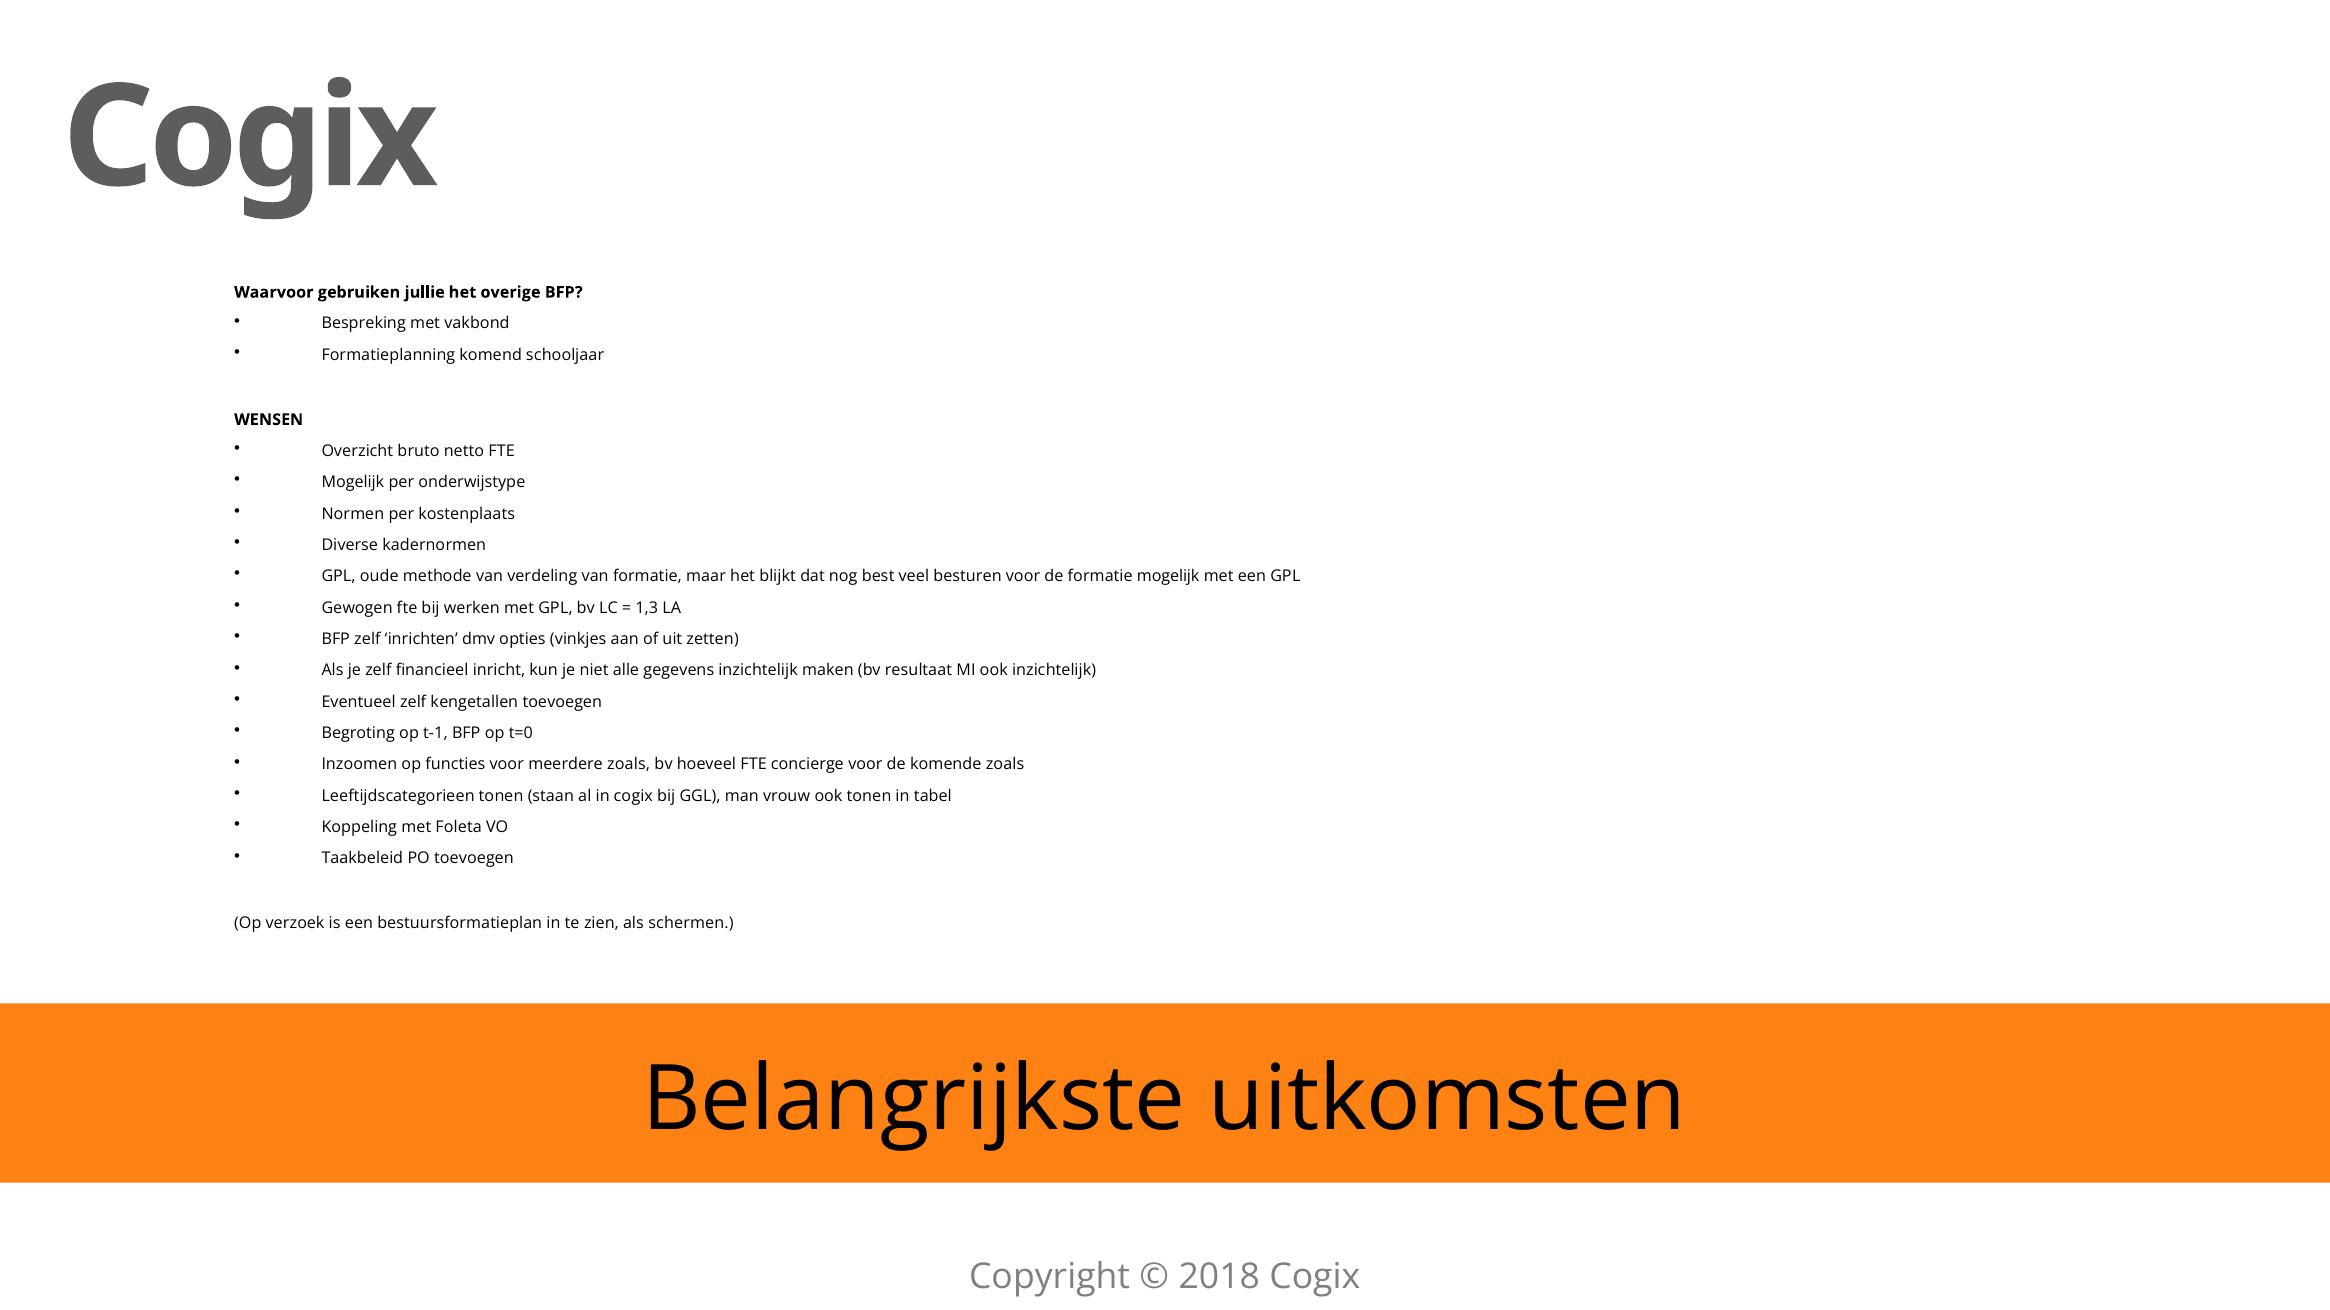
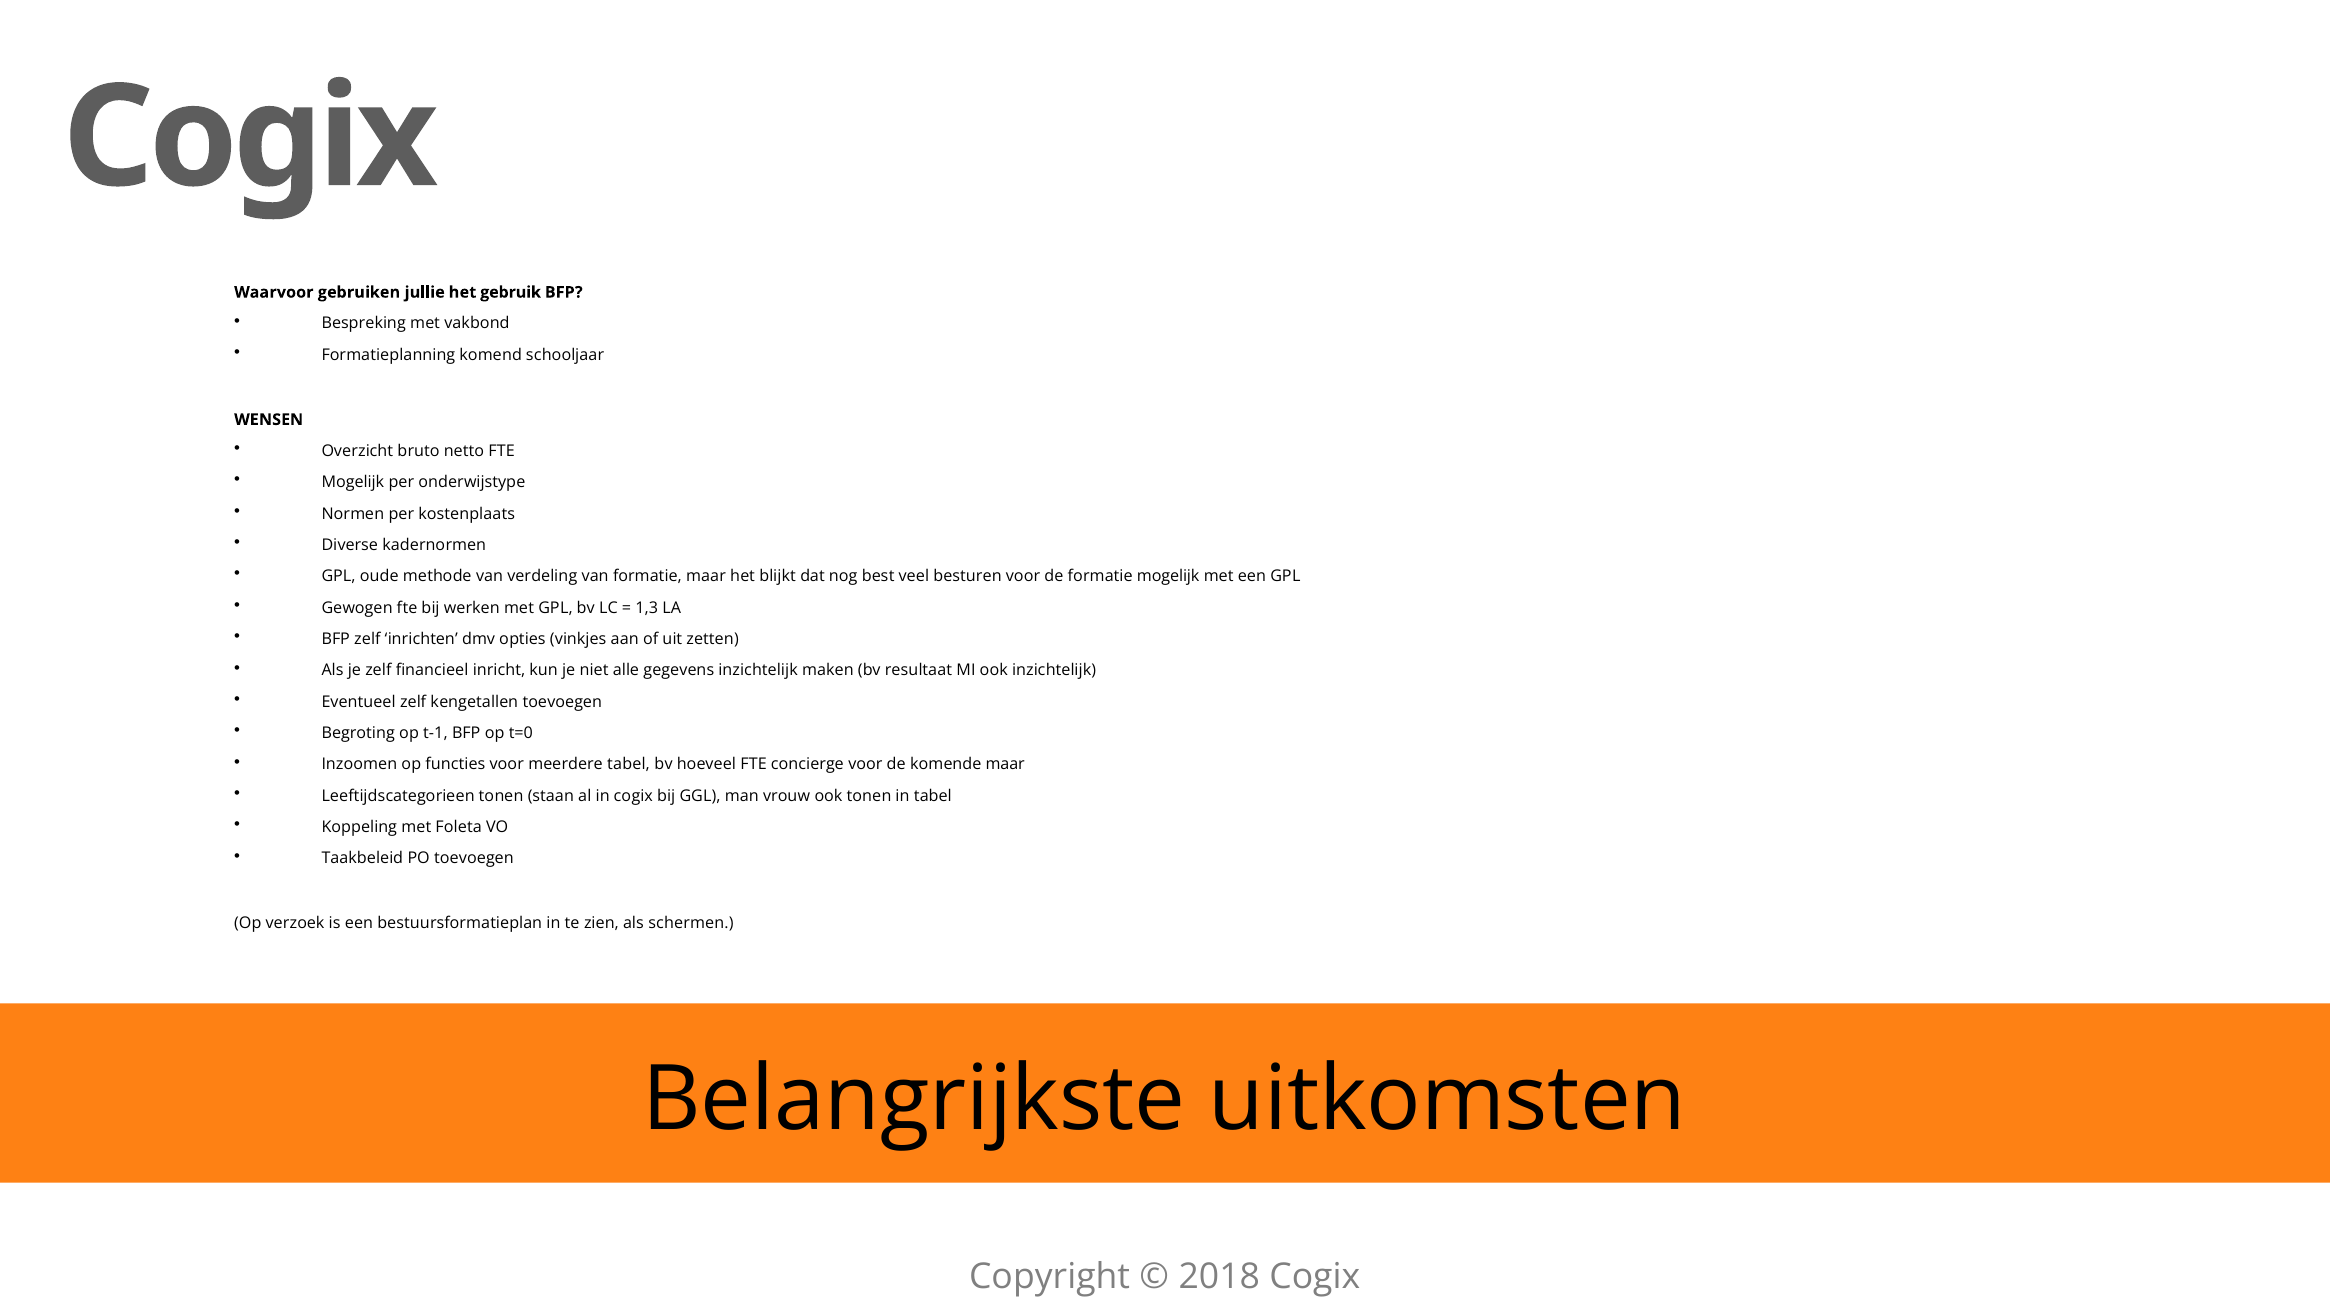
overige: overige -> gebruik (511, 292)
meerdere zoals: zoals -> tabel (629, 765)
komende zoals: zoals -> maar (1005, 765)
